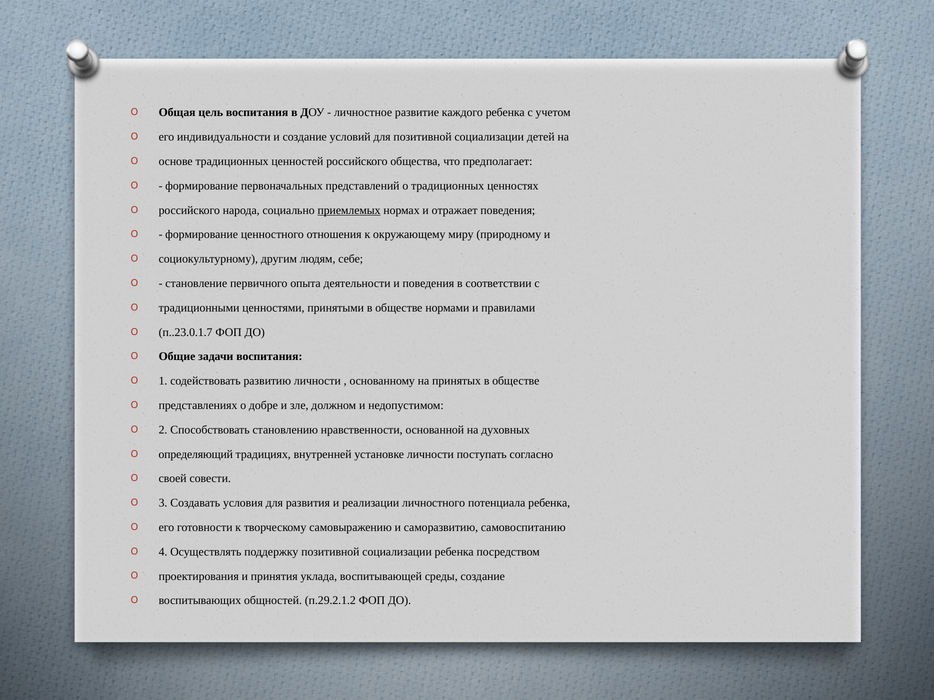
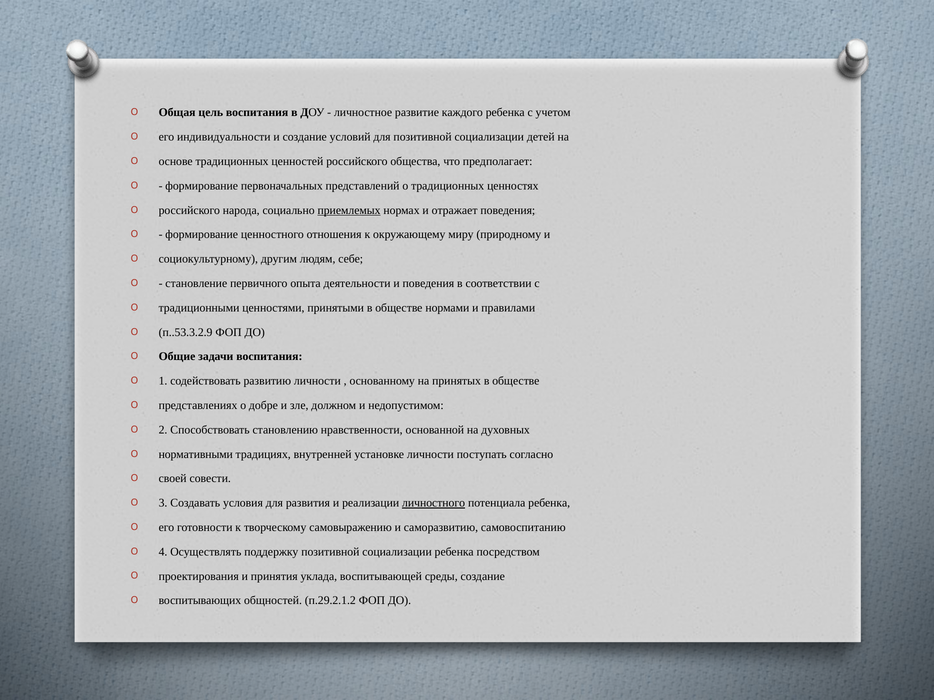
п..23.0.1.7: п..23.0.1.7 -> п..53.3.2.9 (186, 332)
определяющий: определяющий -> нормативными (196, 455)
личностного underline: none -> present (434, 503)
